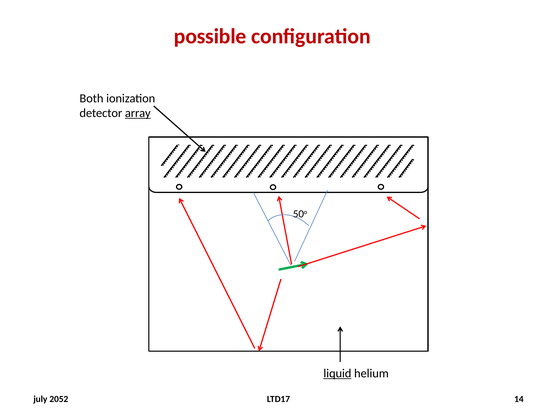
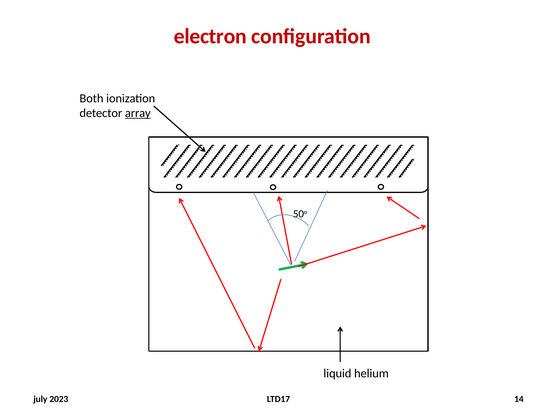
possible: possible -> electron (210, 36)
liquid underline: present -> none (337, 373)
2052: 2052 -> 2023 (59, 399)
